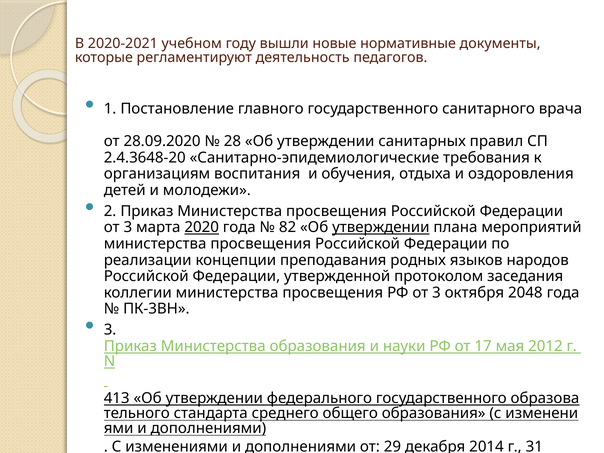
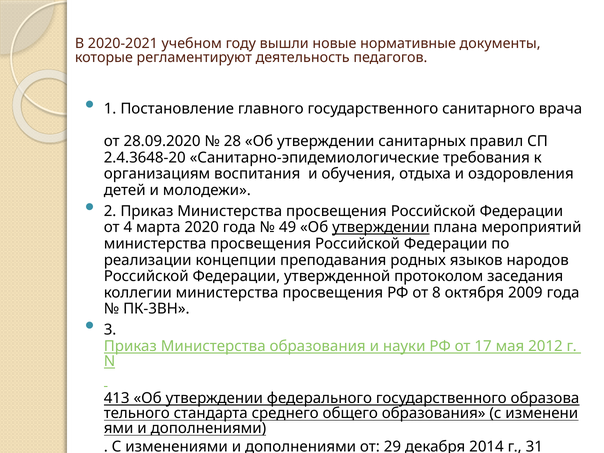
3: 3 -> 4 (128, 227)
2020 underline: present -> none (202, 227)
82: 82 -> 49 (288, 227)
РФ от 3: 3 -> 8 (436, 293)
2048: 2048 -> 2009 (525, 293)
